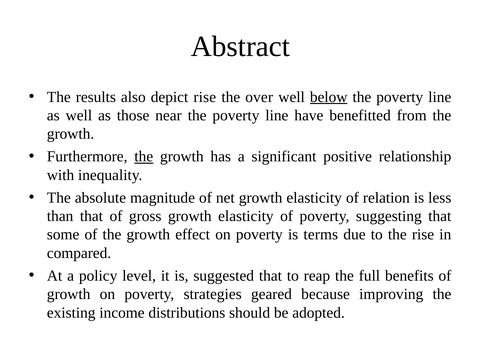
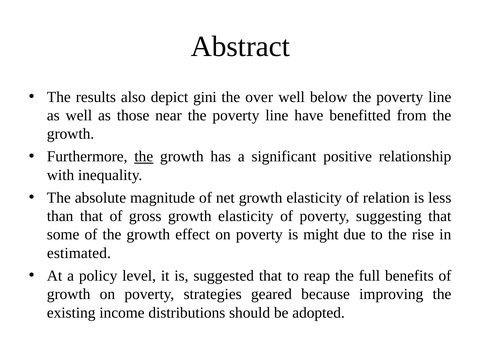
depict rise: rise -> gini (205, 97)
below underline: present -> none (329, 97)
terms: terms -> might (321, 234)
compared: compared -> estimated (79, 253)
